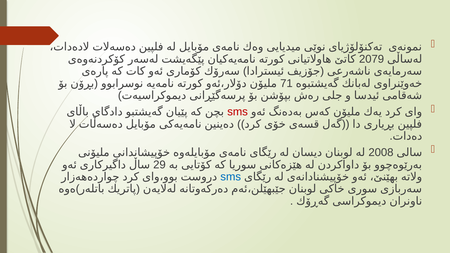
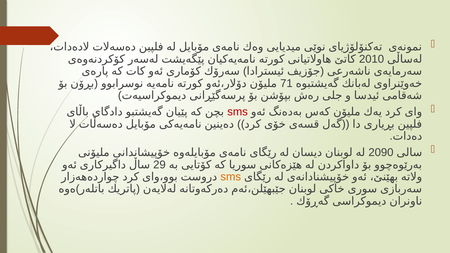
2079: 2079 -> 2010 (372, 59)
2008: 2008 -> 2090 (381, 153)
sms colour: blue -> orange (231, 177)
